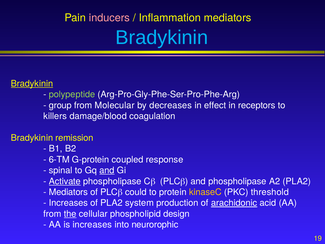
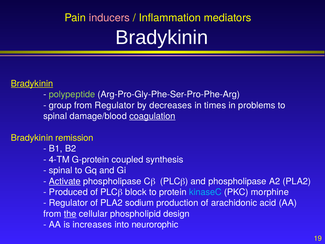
Bradykinin colour: light blue -> white (162, 38)
from Molecular: Molecular -> Regulator (115, 105)
effect: effect -> times (215, 105)
receptors: receptors -> problems (257, 105)
killers: killers -> spinal (55, 116)
coagulation underline: none -> present (152, 116)
6-TM: 6-TM -> 4-TM (59, 159)
response: response -> synthesis (165, 159)
and underline: present -> none (107, 170)
Mediators: Mediators -> Produced (68, 192)
could: could -> block (136, 192)
kinaseC colour: yellow -> light blue (205, 192)
threshold: threshold -> morphine (270, 192)
Increases: Increases -> Regulator (68, 203)
system: system -> sodium (140, 203)
arachidonic underline: present -> none (234, 203)
